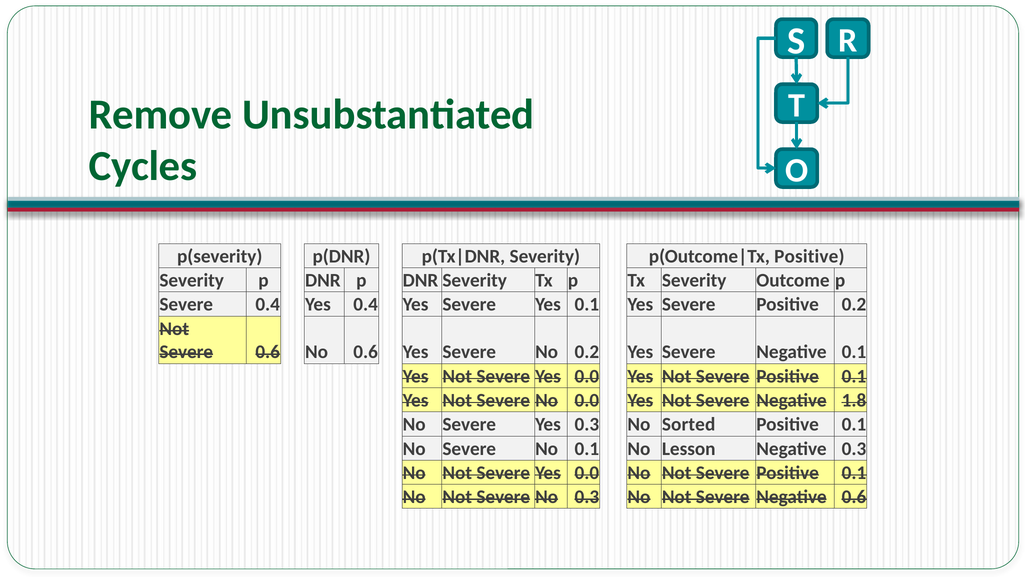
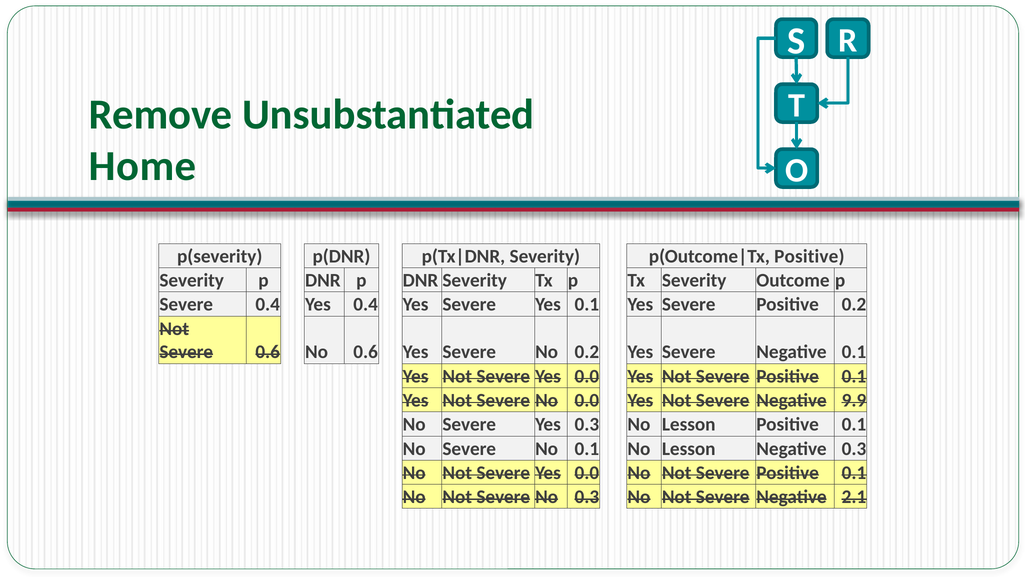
Cycles: Cycles -> Home (143, 166)
1.8: 1.8 -> 9.9 (854, 401)
0.3 No Sorted: Sorted -> Lesson (689, 425)
Negative 0.6: 0.6 -> 2.1 (854, 497)
